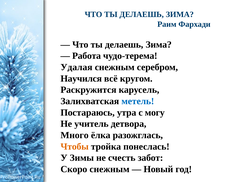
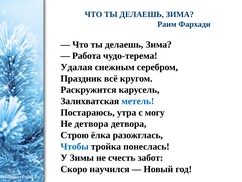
Научился: Научился -> Праздник (81, 78)
Не учитель: учитель -> детвора (91, 124)
Много: Много -> Строю (75, 135)
Чтобы colour: orange -> blue (75, 146)
Скоро снежным: снежным -> научился (110, 169)
